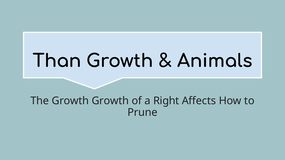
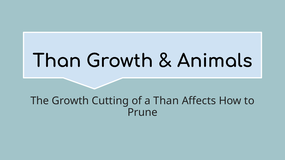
Growth Growth: Growth -> Cutting (110, 101)
a Right: Right -> Than (166, 101)
